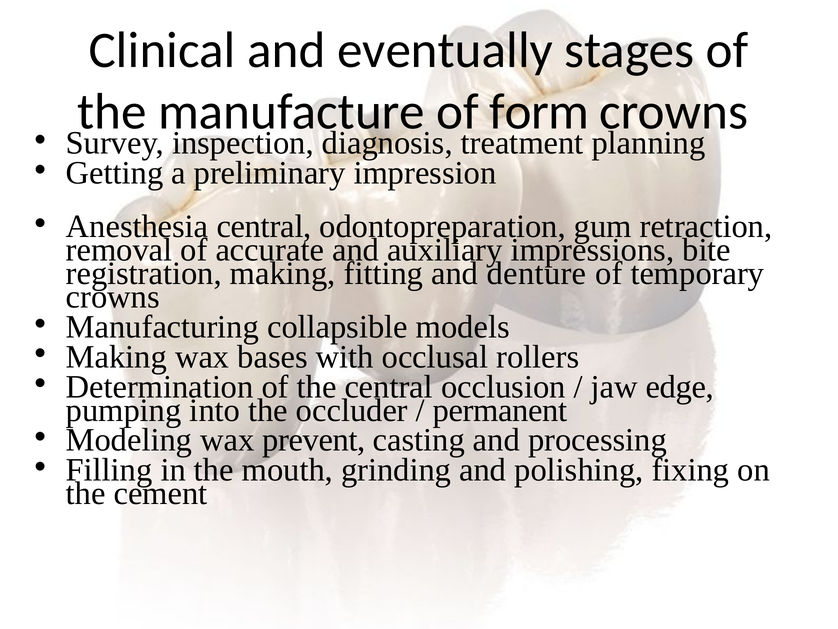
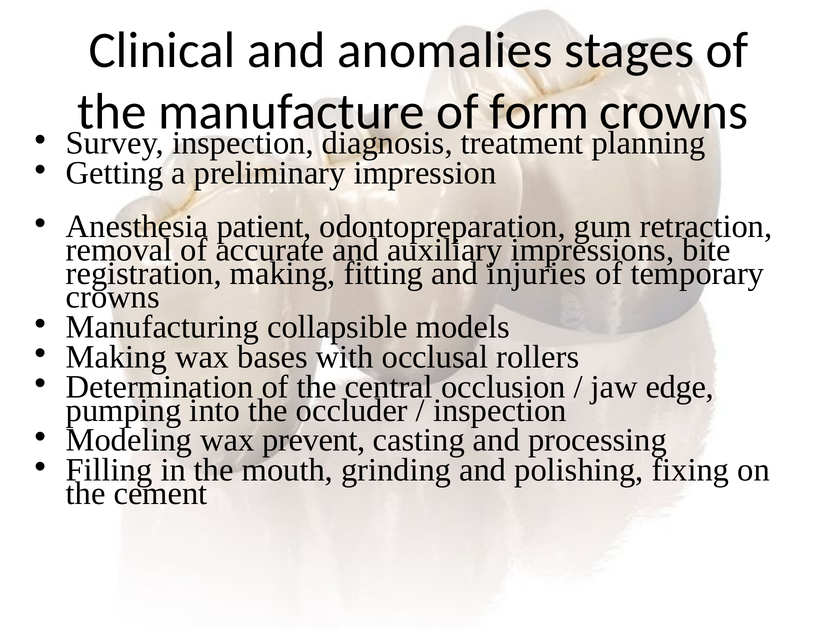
eventually: eventually -> anomalies (445, 50)
Anesthesia central: central -> patient (264, 226)
denture: denture -> injuries (537, 273)
permanent: permanent -> inspection (500, 410)
